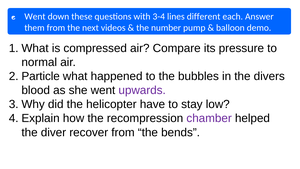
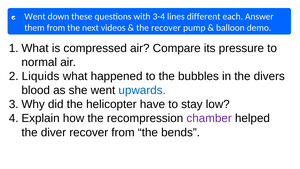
the number: number -> recover (166, 28)
Particle: Particle -> Liquids (41, 76)
upwards colour: purple -> blue (142, 90)
